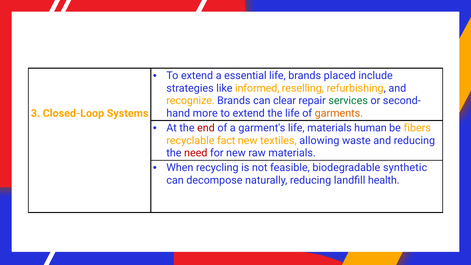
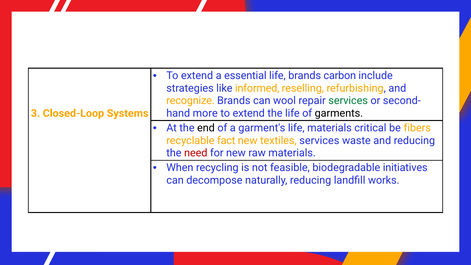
placed: placed -> carbon (340, 76)
clear: clear -> wool (284, 101)
garments colour: orange -> black (339, 113)
end colour: red -> black (206, 128)
human: human -> critical (370, 128)
textiles allowing: allowing -> services (319, 140)
synthetic: synthetic -> initiatives (405, 168)
health: health -> works (384, 180)
